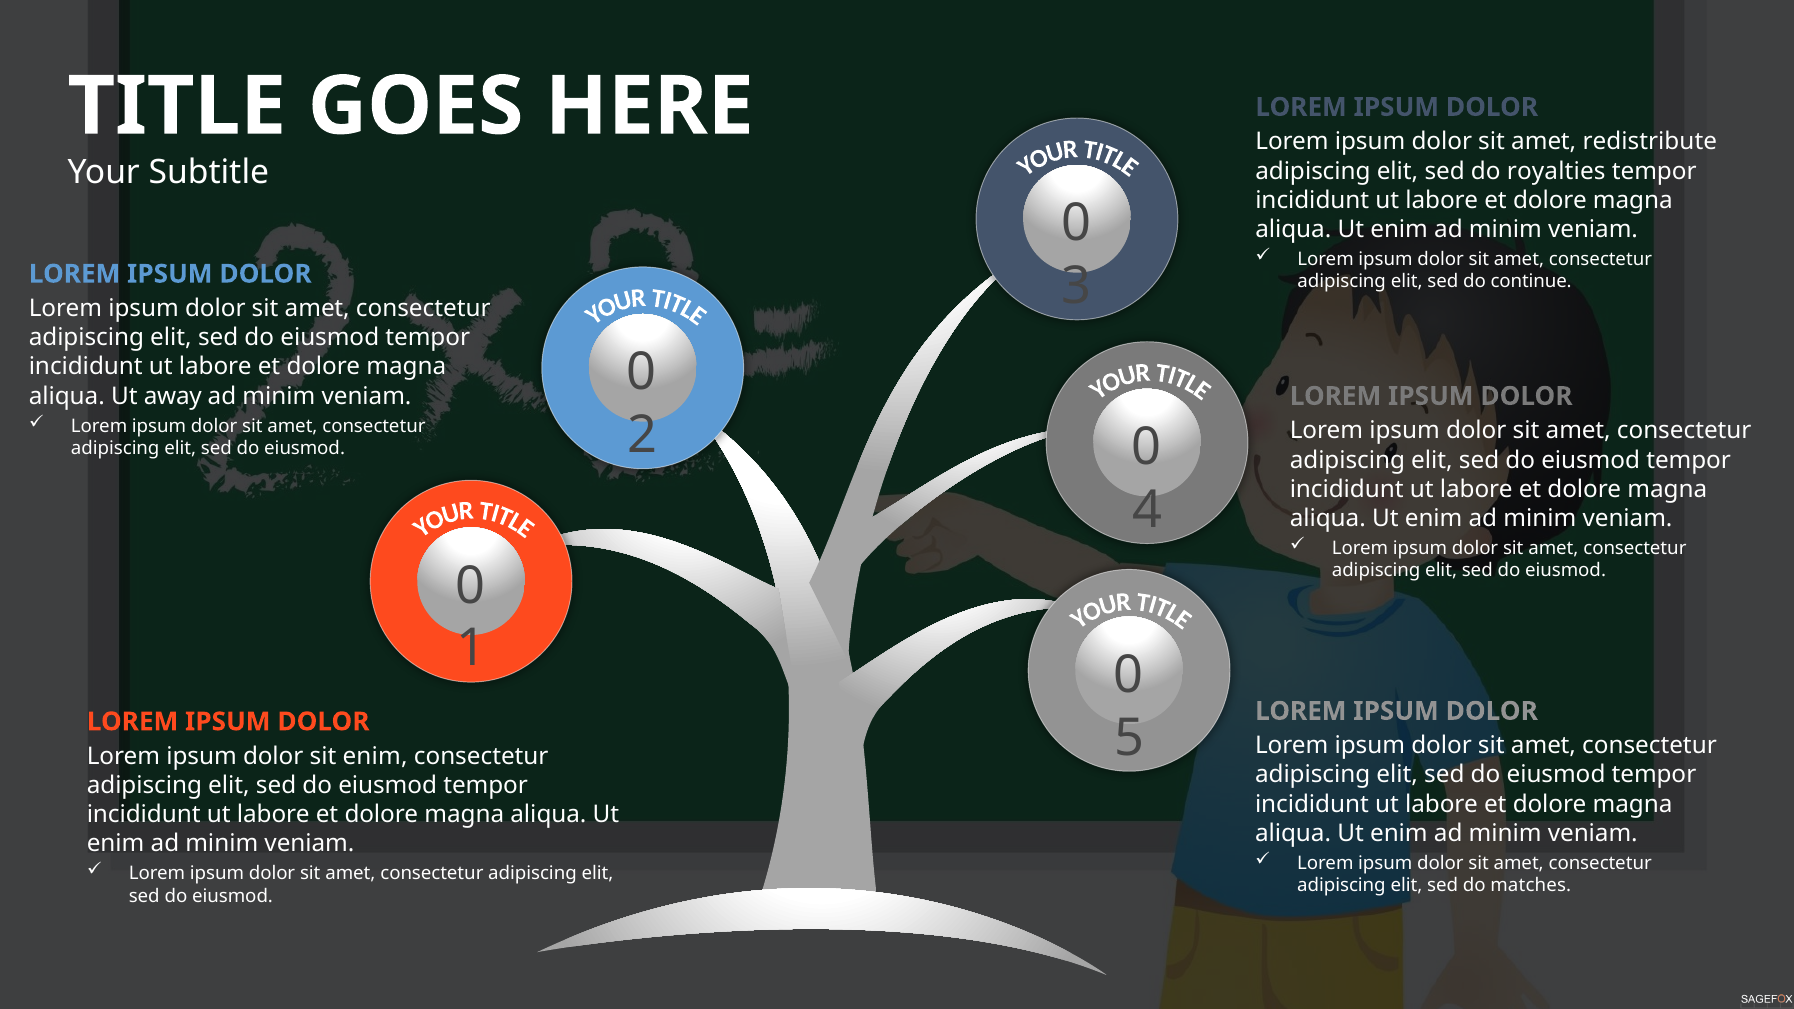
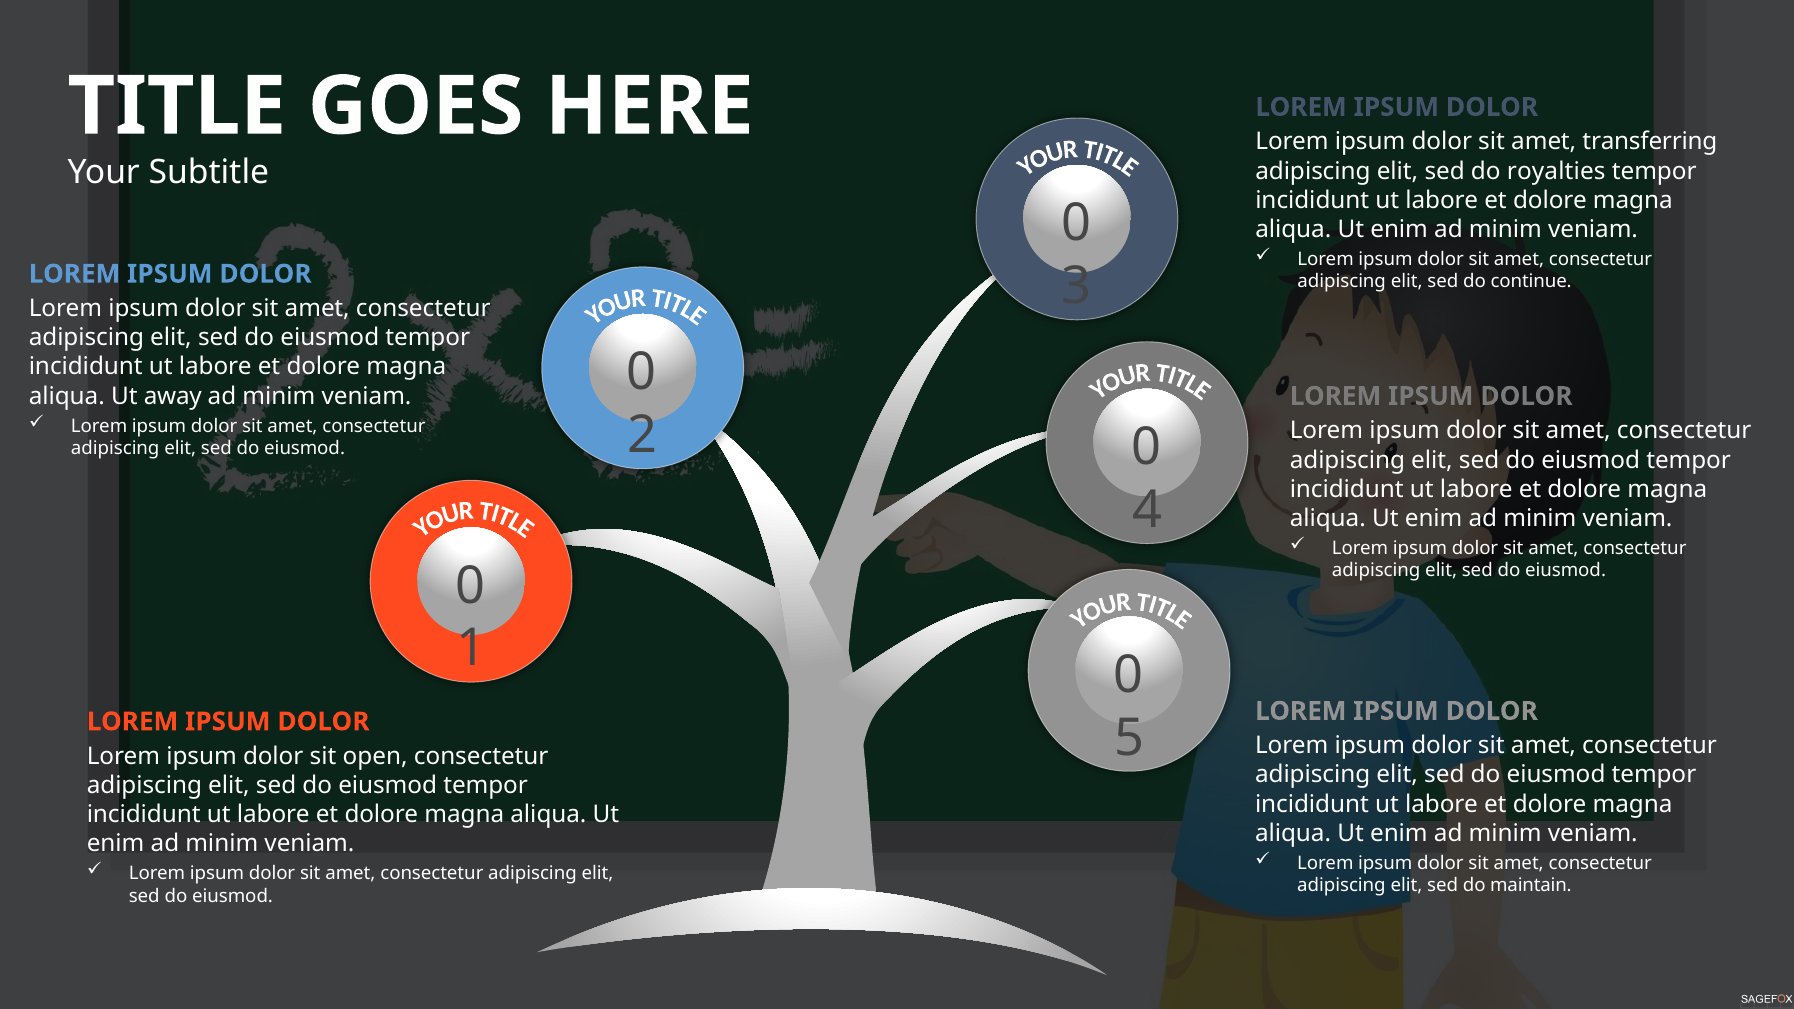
redistribute: redistribute -> transferring (1650, 142)
sit enim: enim -> open (375, 756)
matches: matches -> maintain (1531, 886)
